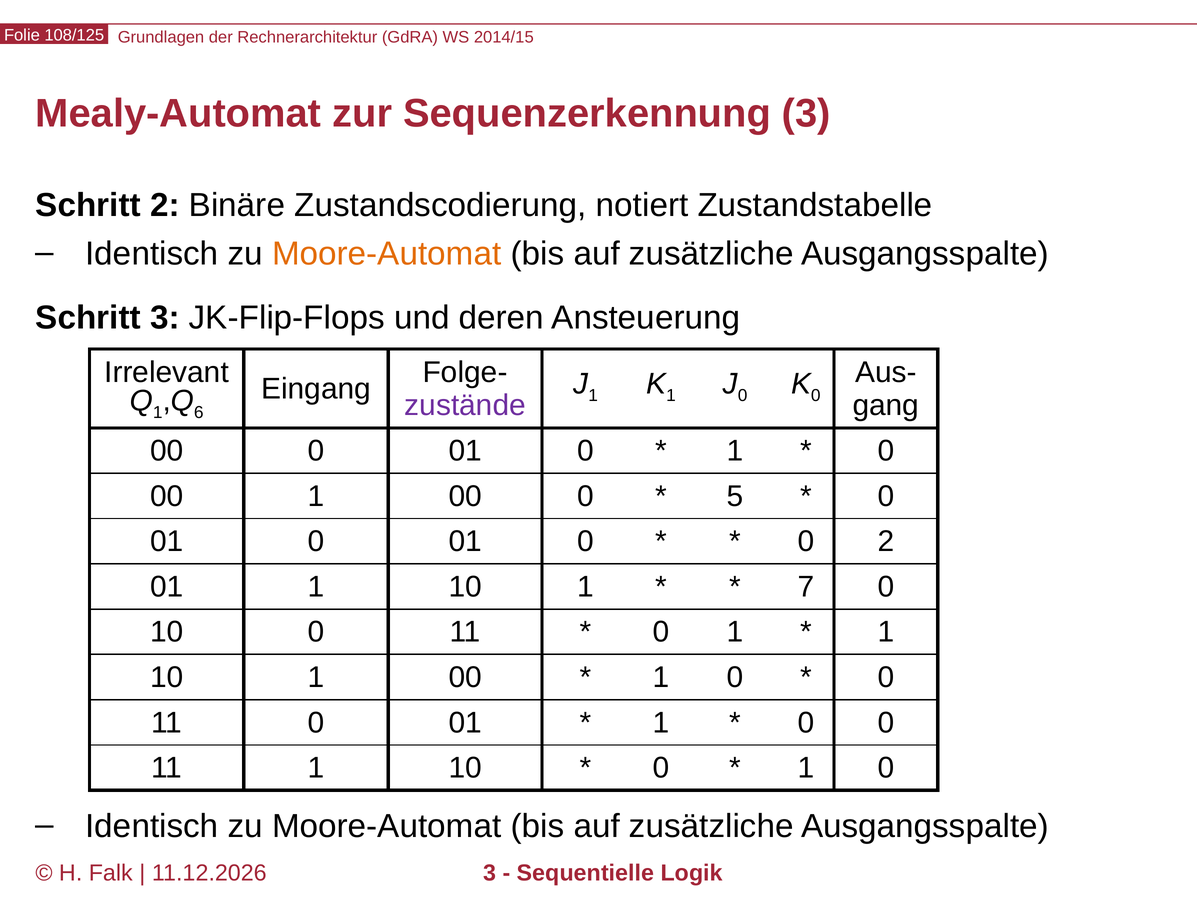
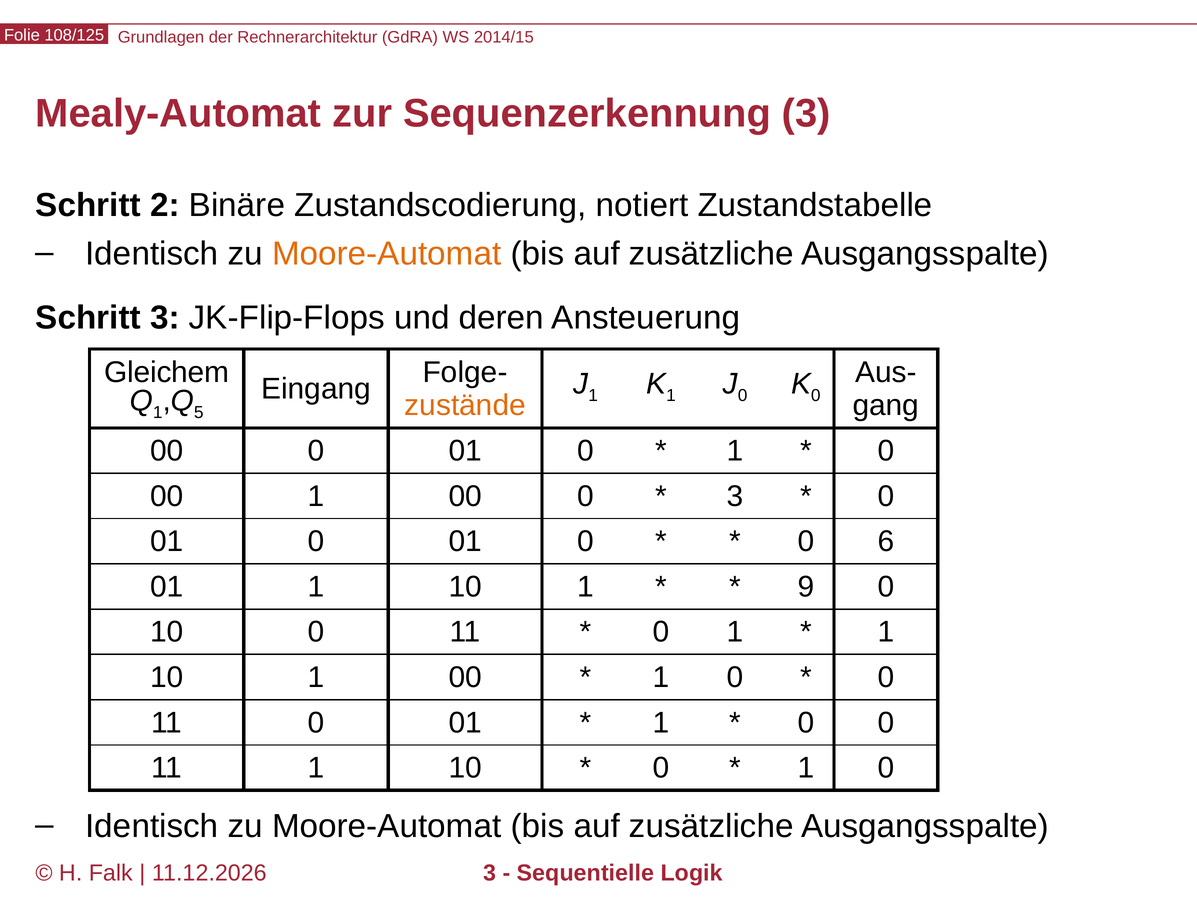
Irrelevant: Irrelevant -> Gleichem (167, 372)
6: 6 -> 5 (199, 412)
zustände colour: purple -> orange (465, 405)
5: 5 -> 3 (735, 496)
0 2: 2 -> 6 (886, 541)
7: 7 -> 9 (806, 587)
